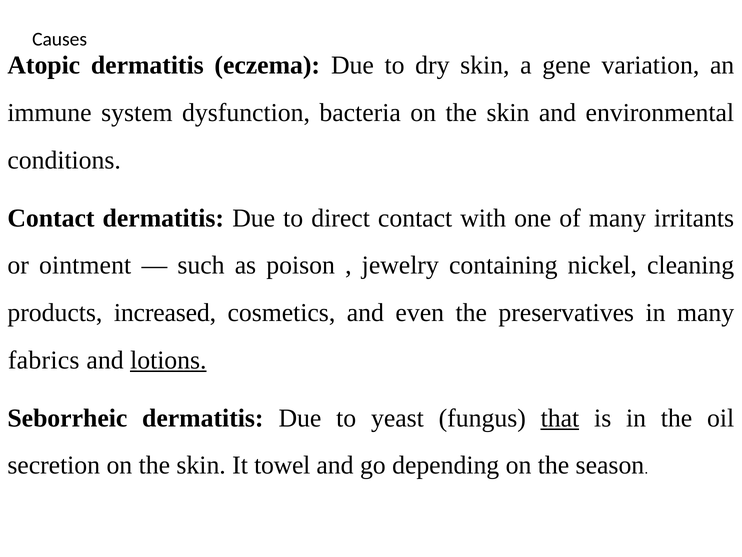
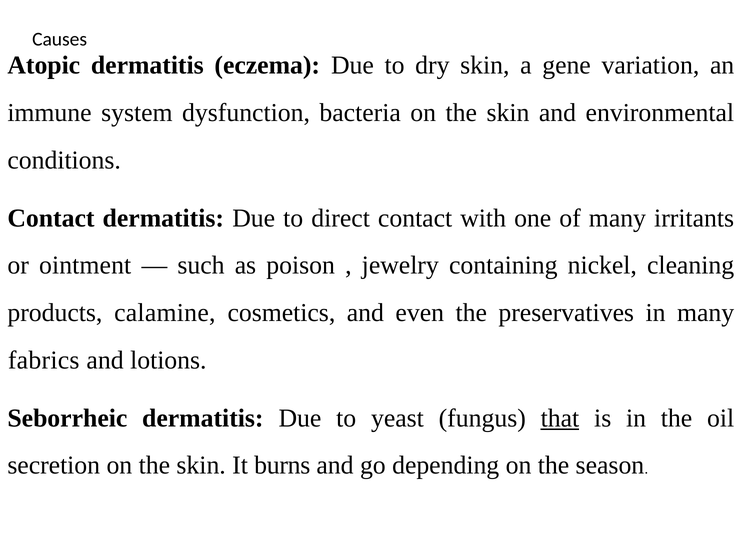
increased: increased -> calamine (165, 312)
lotions underline: present -> none (168, 360)
towel: towel -> burns (282, 465)
